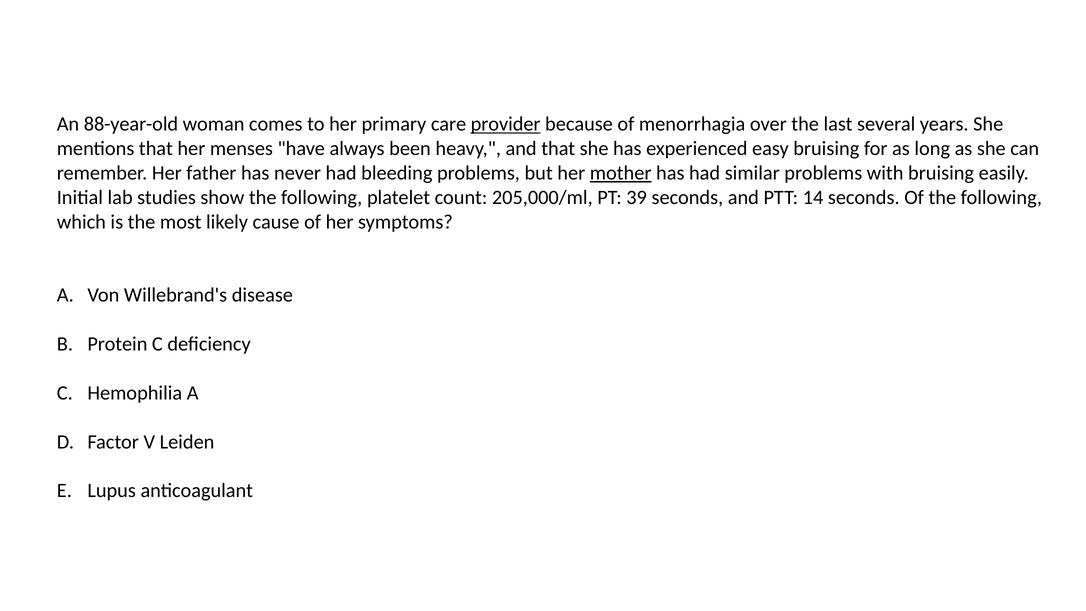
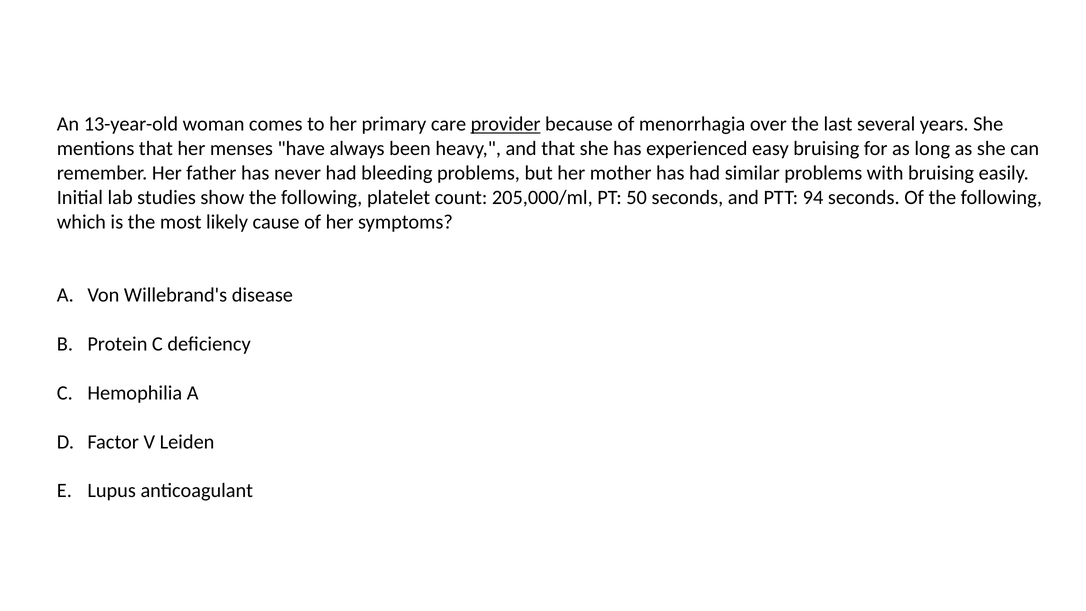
88-year-old: 88-year-old -> 13-year-old (131, 124)
mother underline: present -> none (621, 173)
39: 39 -> 50 (637, 197)
14: 14 -> 94 (813, 197)
